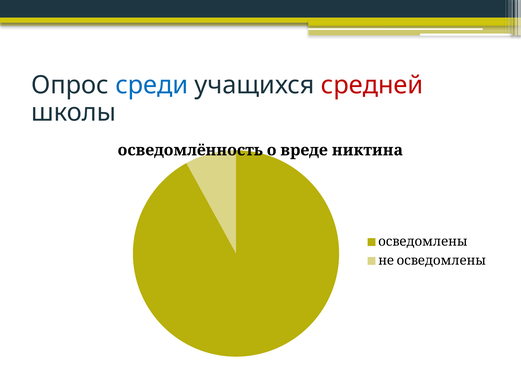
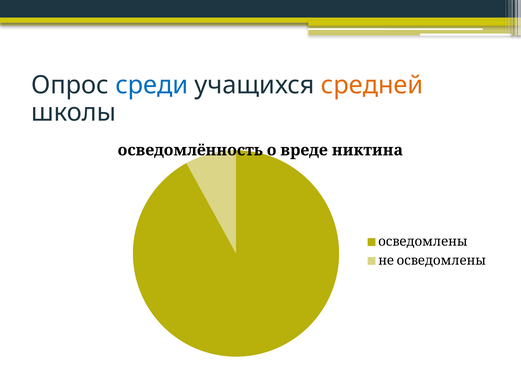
средней colour: red -> orange (372, 85)
